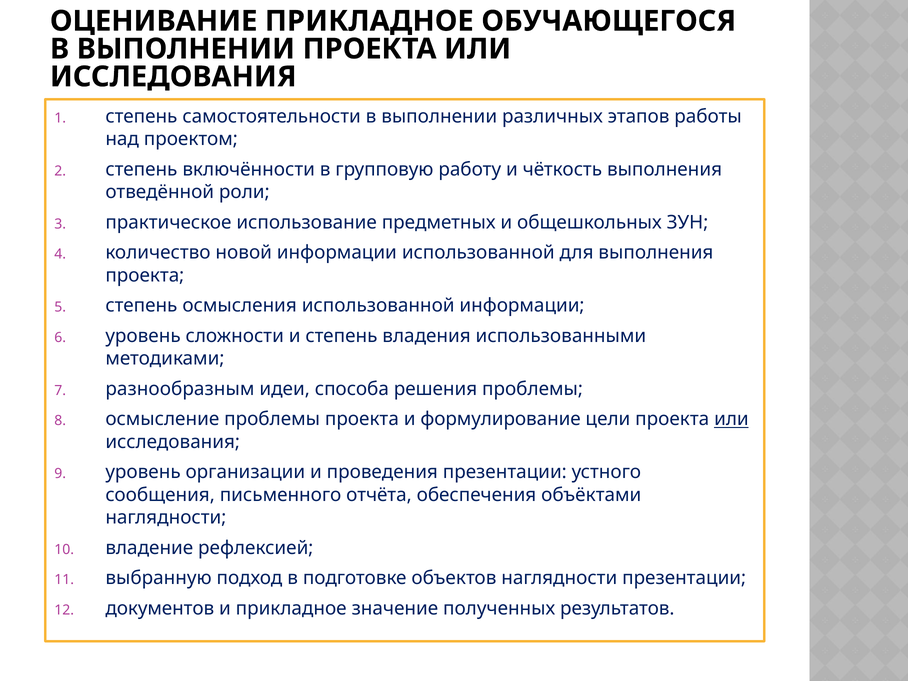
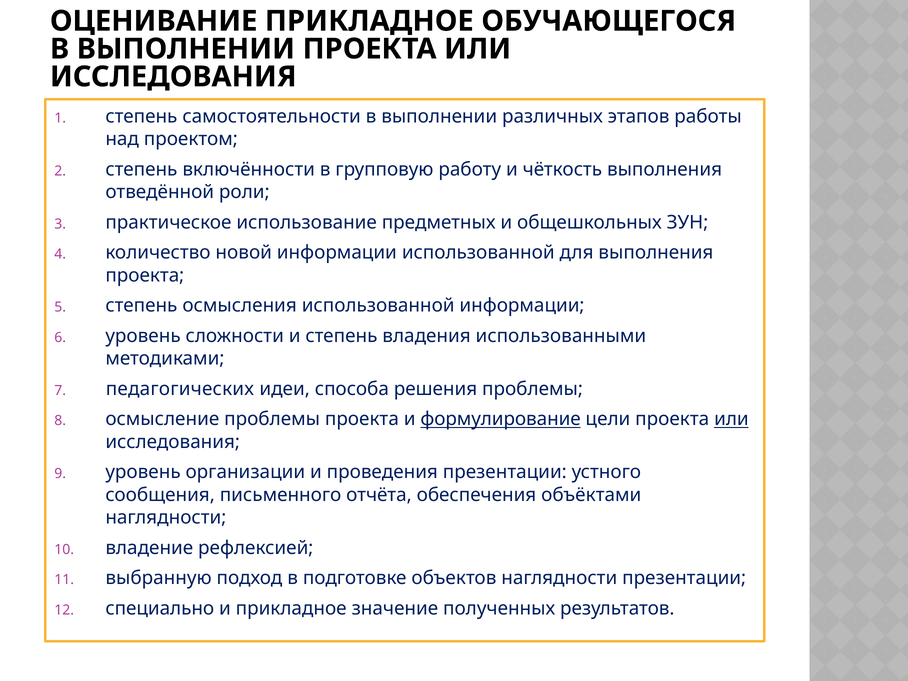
разнообразным: разнообразным -> педагогических (180, 389)
формулирование underline: none -> present (501, 419)
документов: документов -> специально (160, 608)
